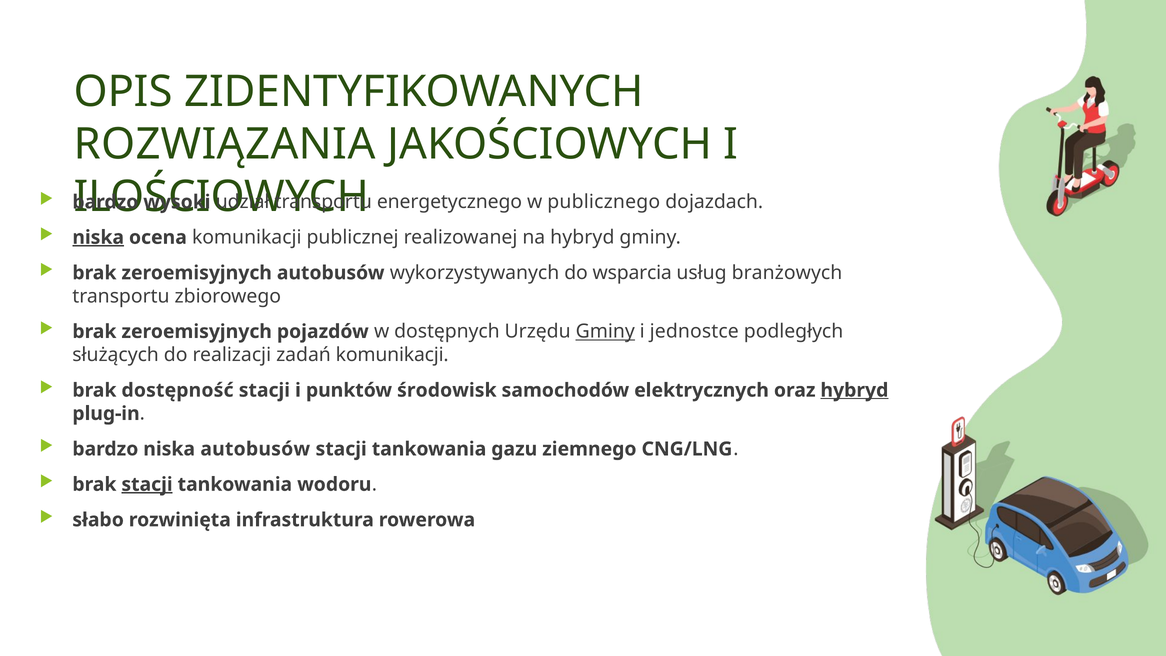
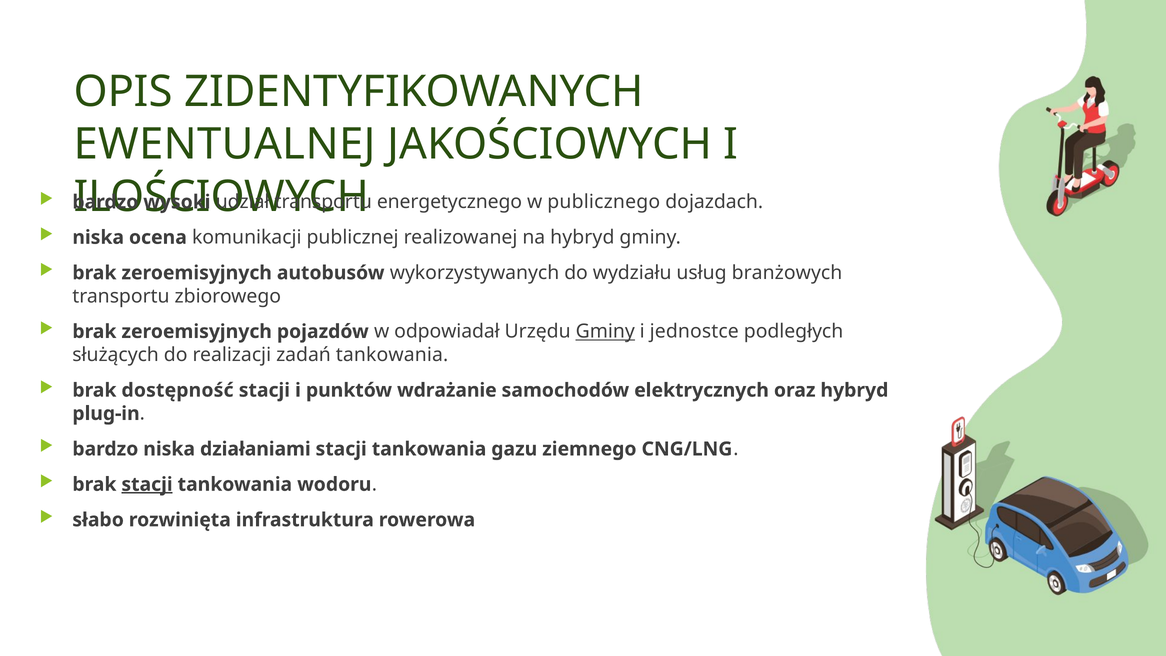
ROZWIĄZANIA: ROZWIĄZANIA -> EWENTUALNEJ (225, 144)
niska underline: present -> none (98, 237)
wsparcia: wsparcia -> wydziału (632, 273)
dostępnych: dostępnych -> odpowiadał (447, 332)
zadań komunikacji: komunikacji -> tankowania (392, 355)
środowisk: środowisk -> wdrażanie (447, 390)
hybryd underline: present -> none (854, 390)
niska autobusów: autobusów -> działaniami (255, 449)
